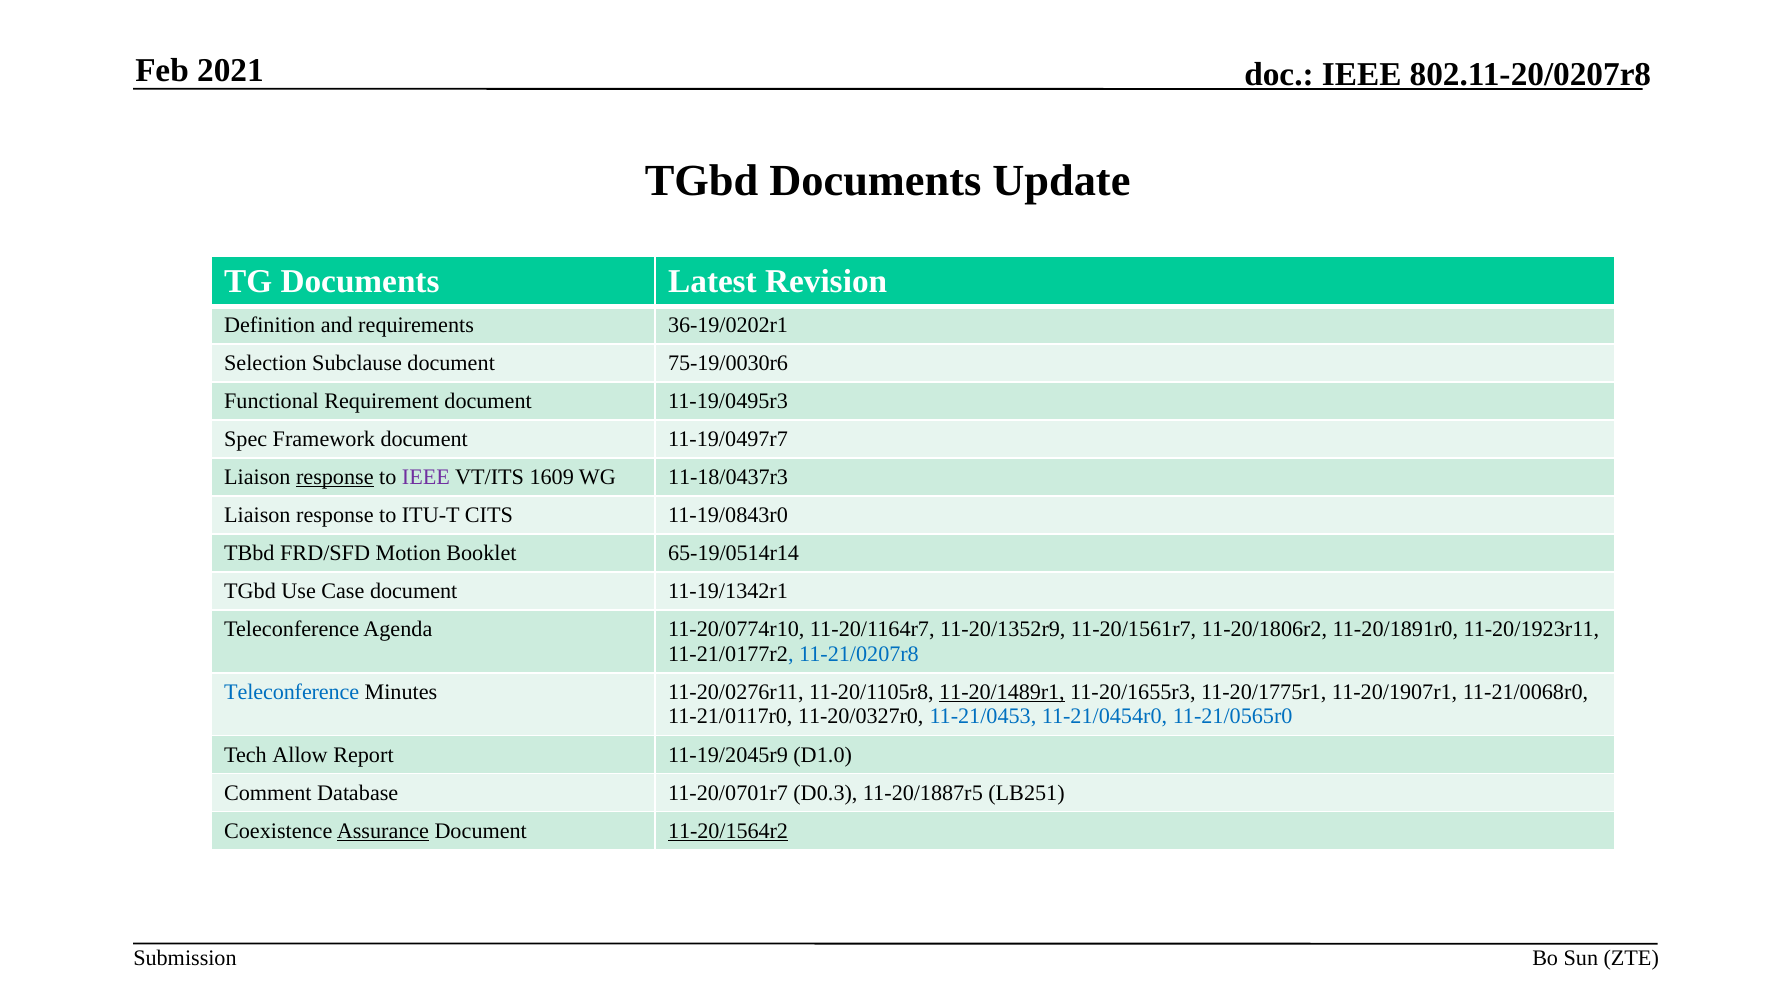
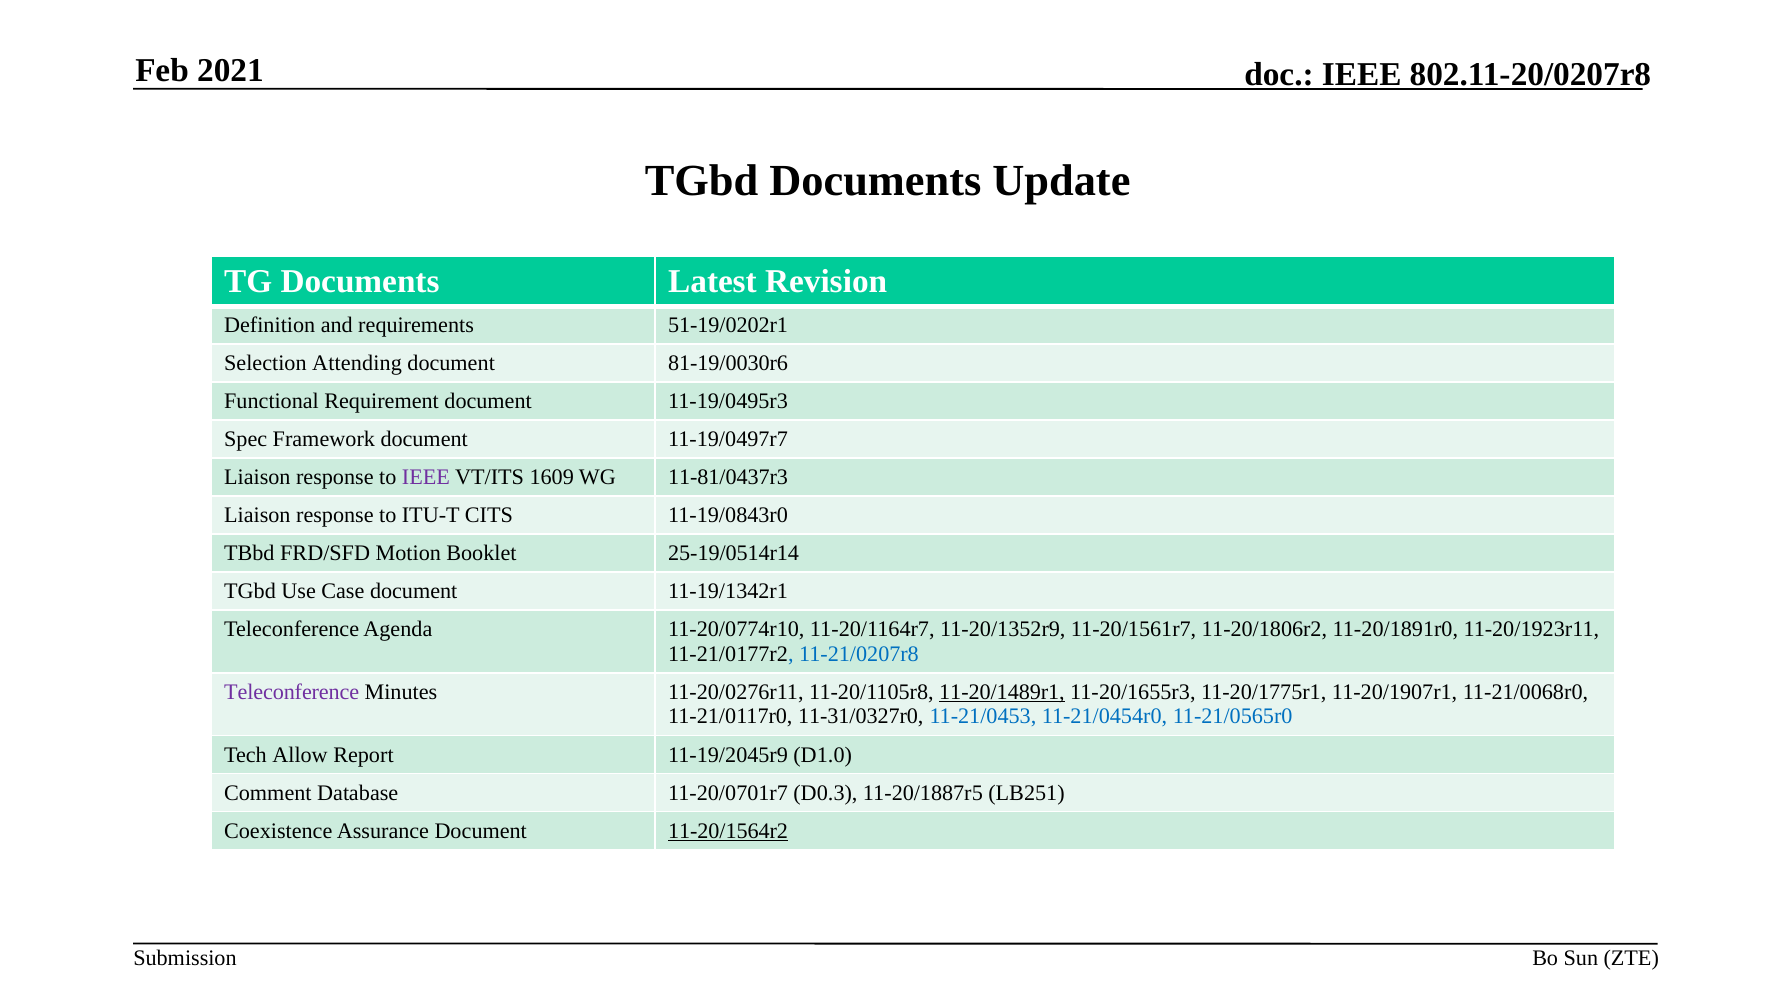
36-19/0202r1: 36-19/0202r1 -> 51-19/0202r1 (728, 325)
Subclause: Subclause -> Attending (357, 363)
75-19/0030r6: 75-19/0030r6 -> 81-19/0030r6 (728, 363)
response underline: present -> none (335, 477)
11-18/0437r3: 11-18/0437r3 -> 11-81/0437r3 (728, 477)
65-19/0514r14: 65-19/0514r14 -> 25-19/0514r14 (734, 553)
Teleconference colour: blue -> purple (292, 692)
11-20/0327r0: 11-20/0327r0 -> 11-31/0327r0 (861, 717)
Assurance underline: present -> none (383, 831)
